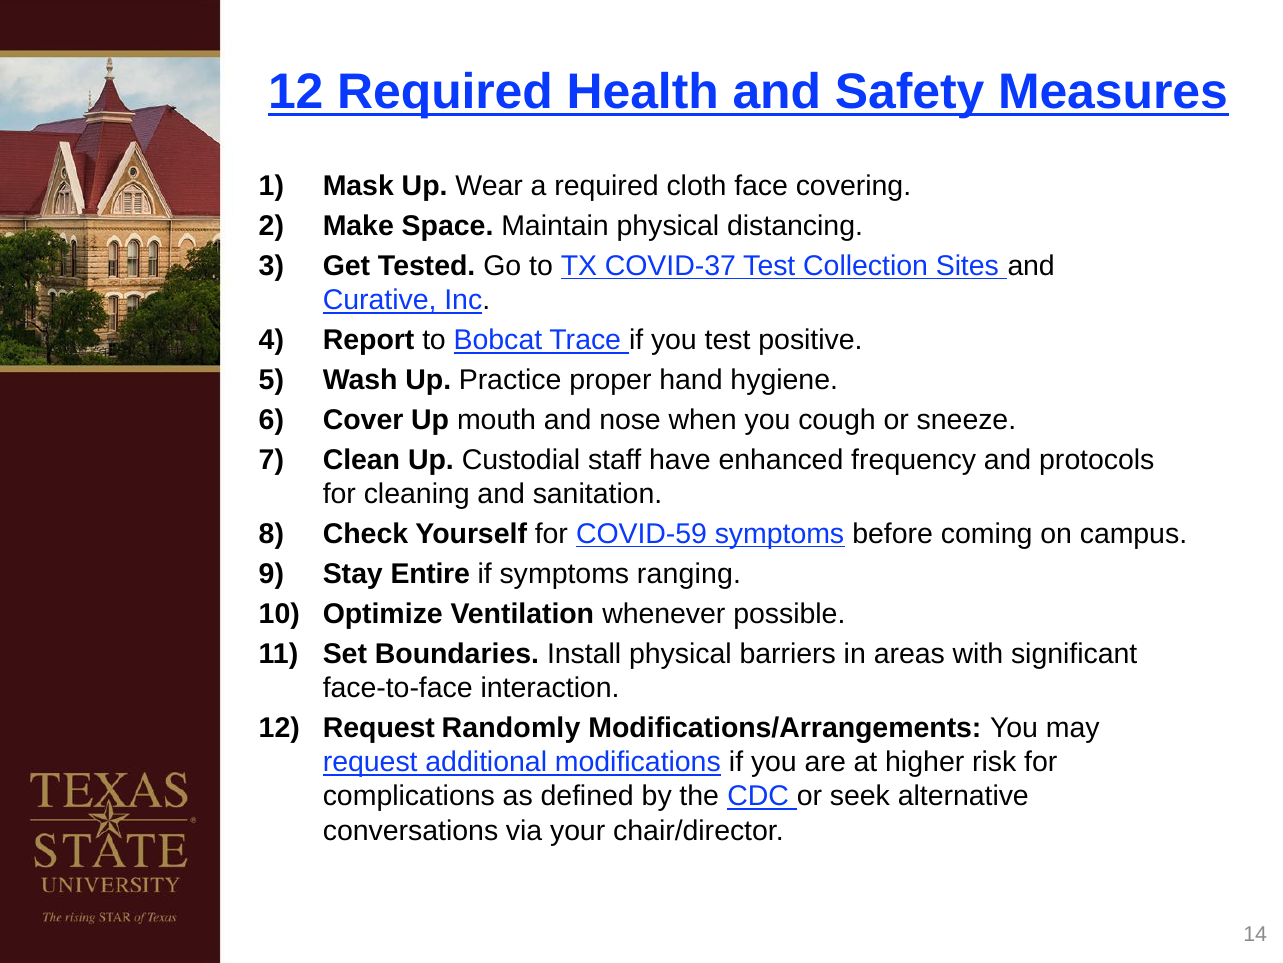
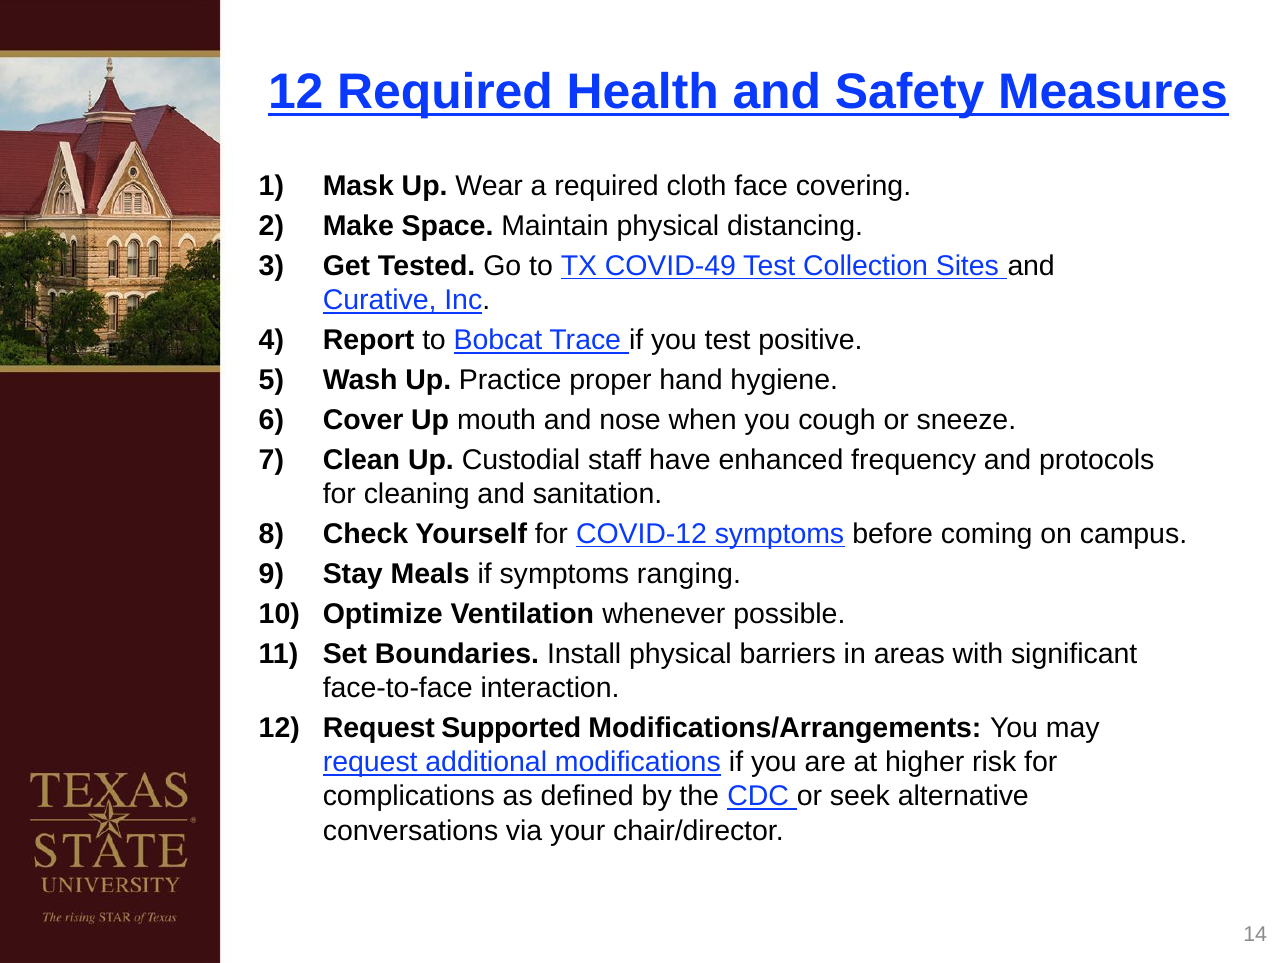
COVID-37: COVID-37 -> COVID-49 (670, 266)
COVID-59: COVID-59 -> COVID-12 (642, 534)
Entire: Entire -> Meals (430, 574)
Randomly: Randomly -> Supported (511, 727)
